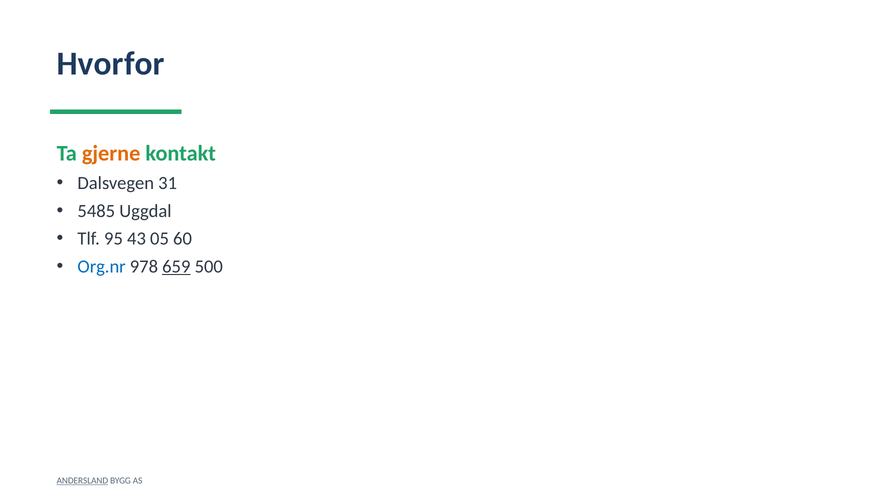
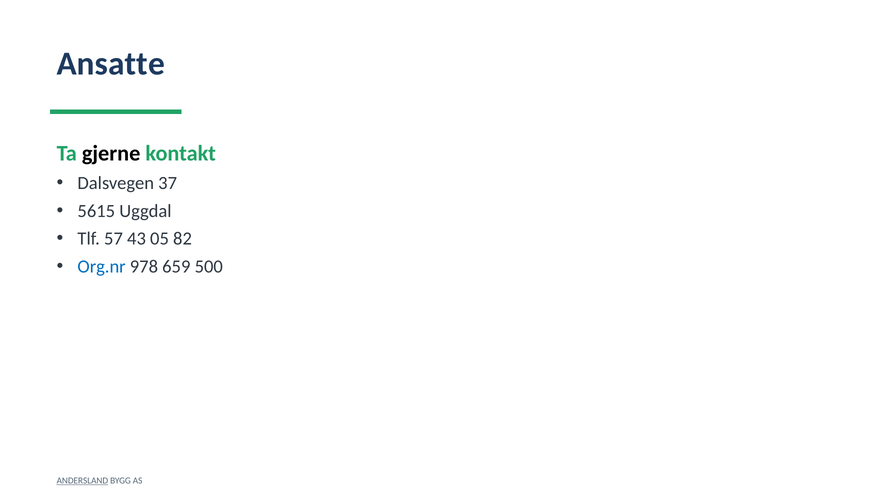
Hvorfor: Hvorfor -> Ansatte (111, 64)
gjerne colour: orange -> black (111, 153)
31: 31 -> 37 (168, 183)
5485: 5485 -> 5615 (96, 211)
95: 95 -> 57 (113, 239)
60: 60 -> 82 (183, 239)
659 underline: present -> none (176, 266)
